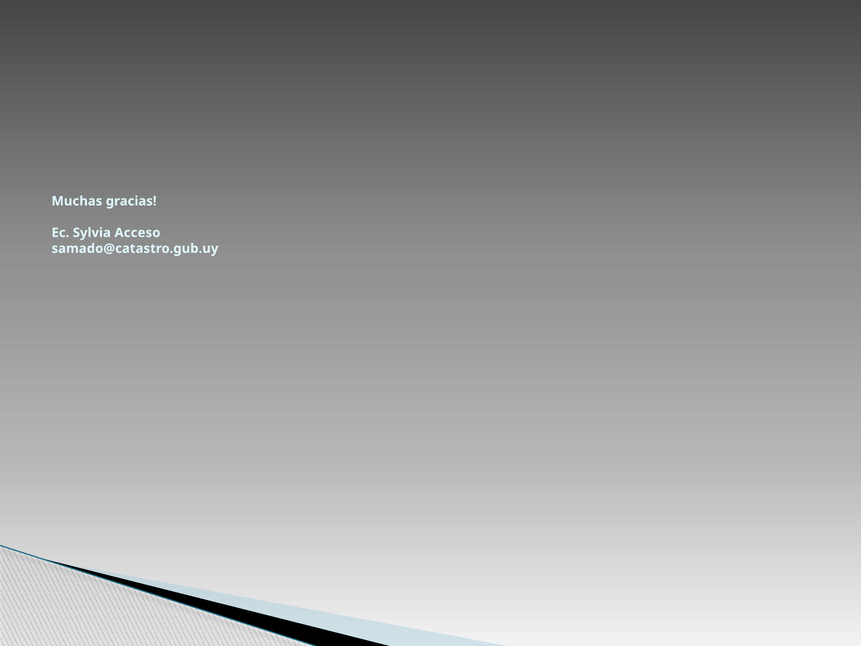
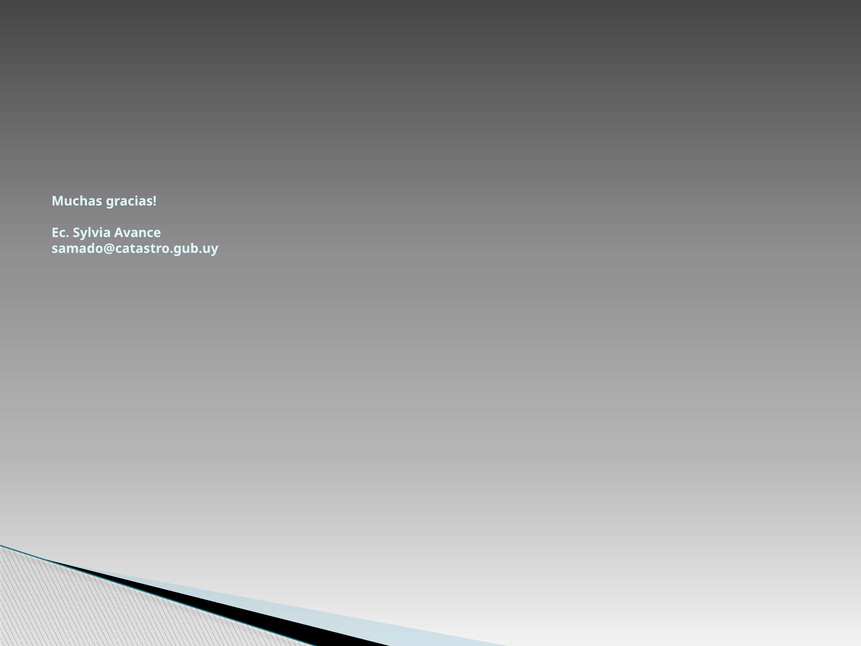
Acceso: Acceso -> Avance (138, 233)
